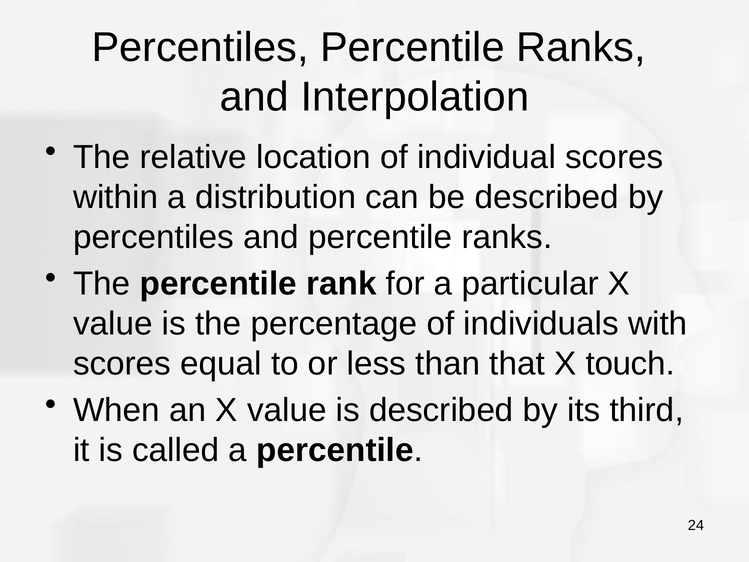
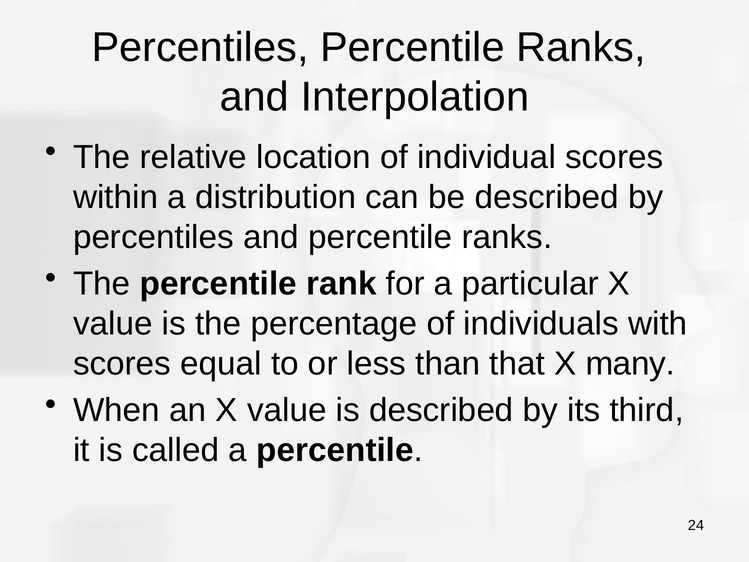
touch: touch -> many (630, 364)
